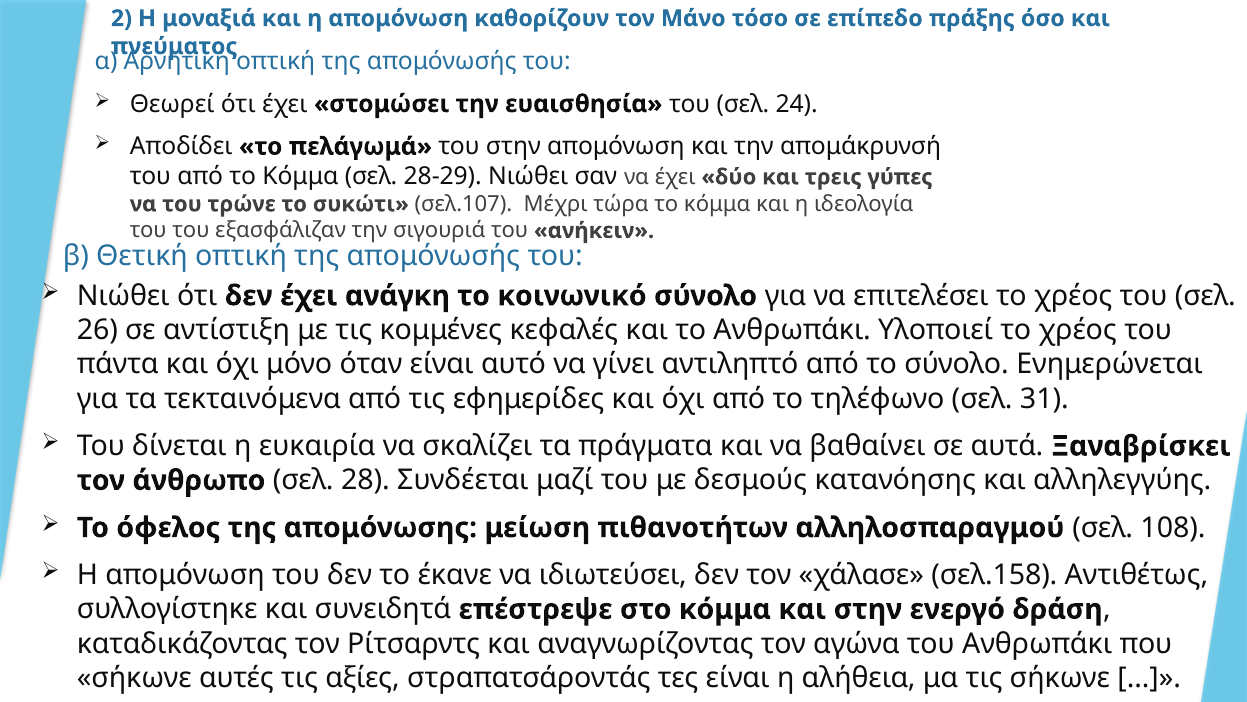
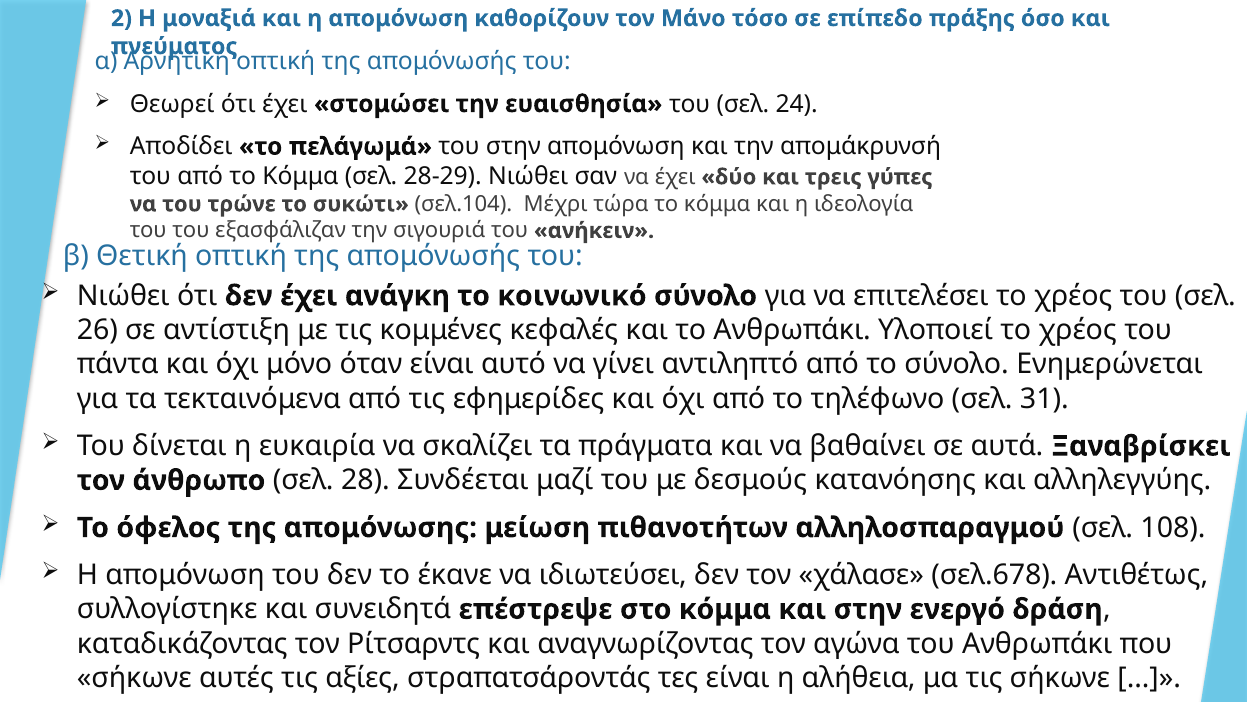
σελ.107: σελ.107 -> σελ.104 (463, 204)
σελ.158: σελ.158 -> σελ.678 (994, 575)
